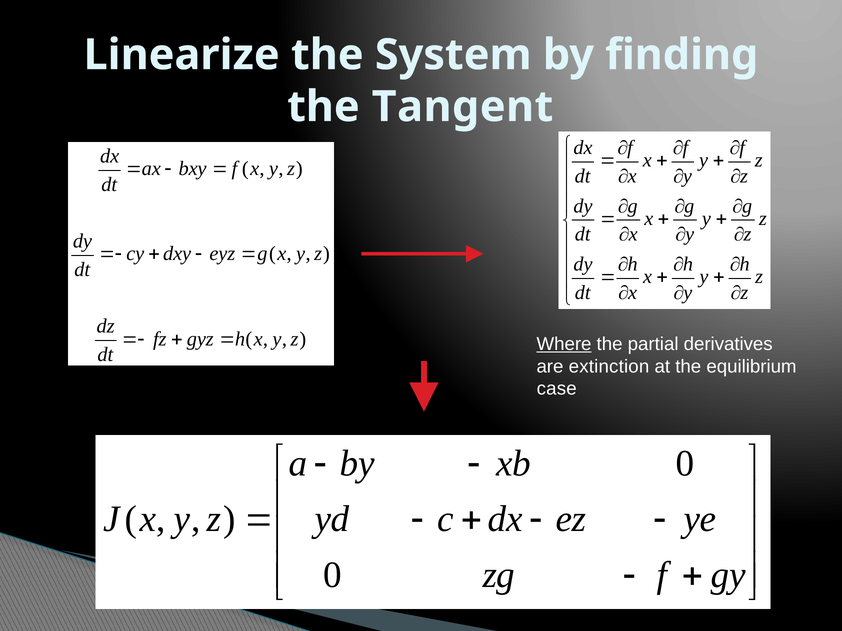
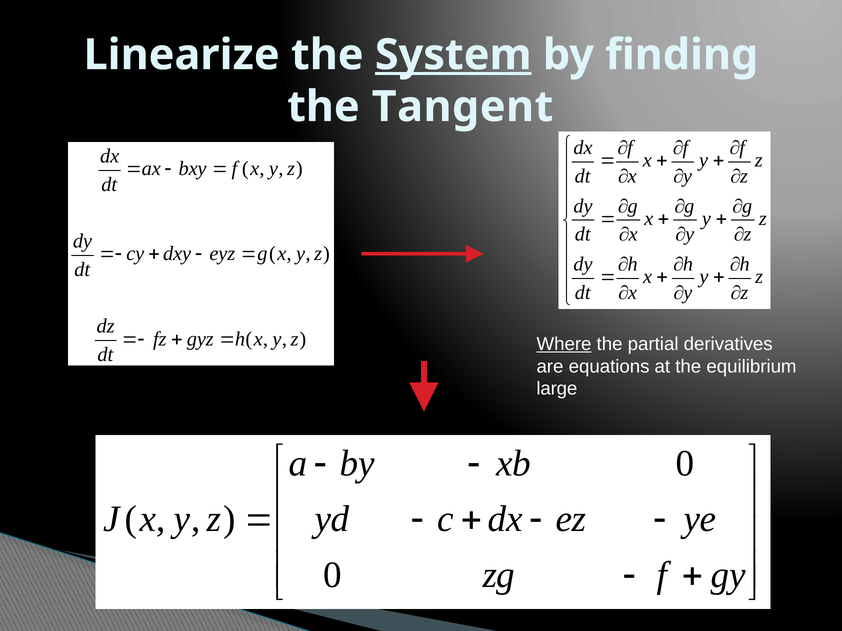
System underline: none -> present (453, 55)
extinction: extinction -> equations (609, 367)
case: case -> large (557, 389)
